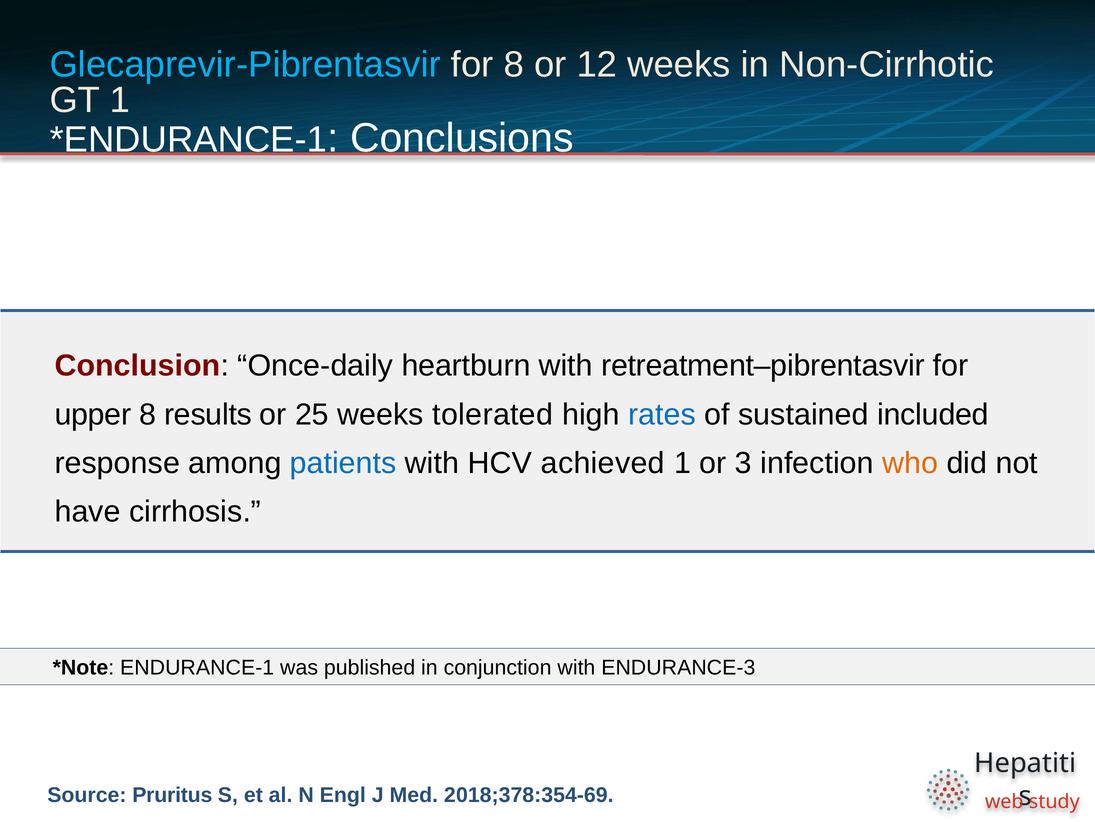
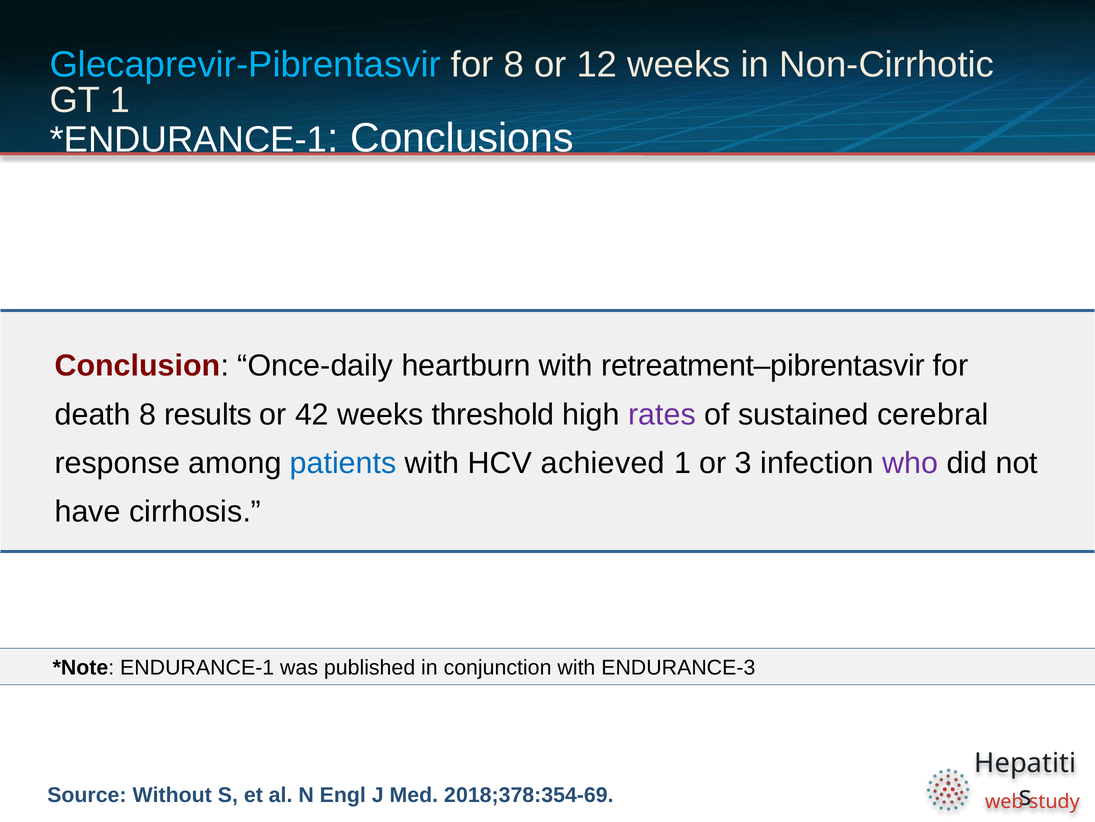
upper: upper -> death (93, 414)
25: 25 -> 42 (312, 414)
tolerated: tolerated -> threshold (493, 414)
rates colour: blue -> purple (662, 414)
included: included -> cerebral (933, 414)
who colour: orange -> purple (910, 463)
Pruritus: Pruritus -> Without (172, 794)
